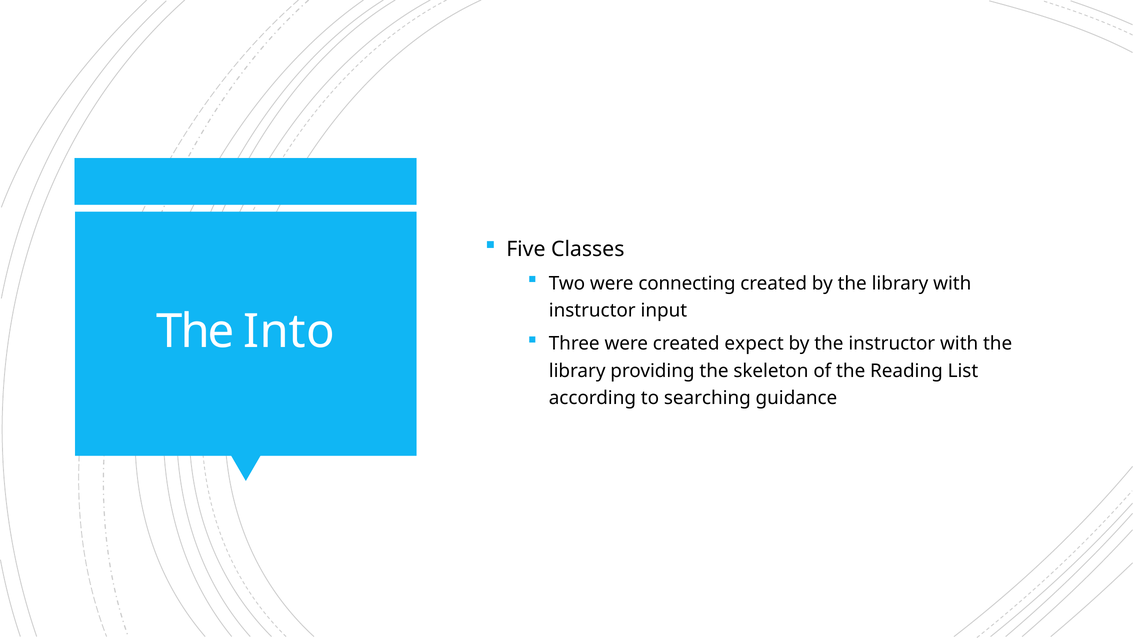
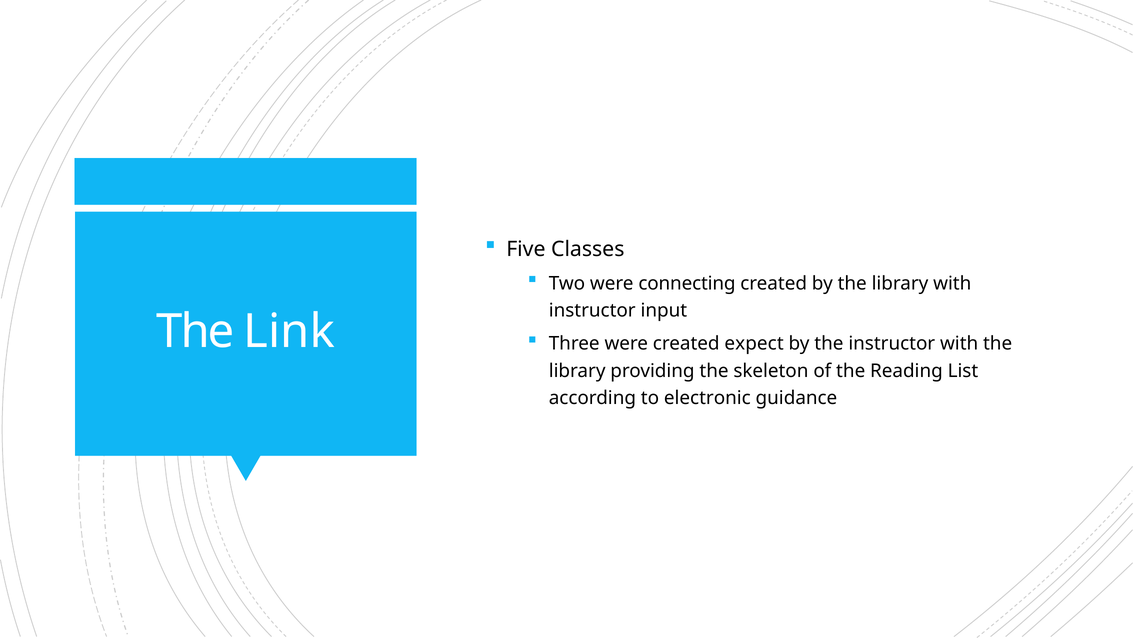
Into: Into -> Link (289, 332)
searching: searching -> electronic (707, 398)
